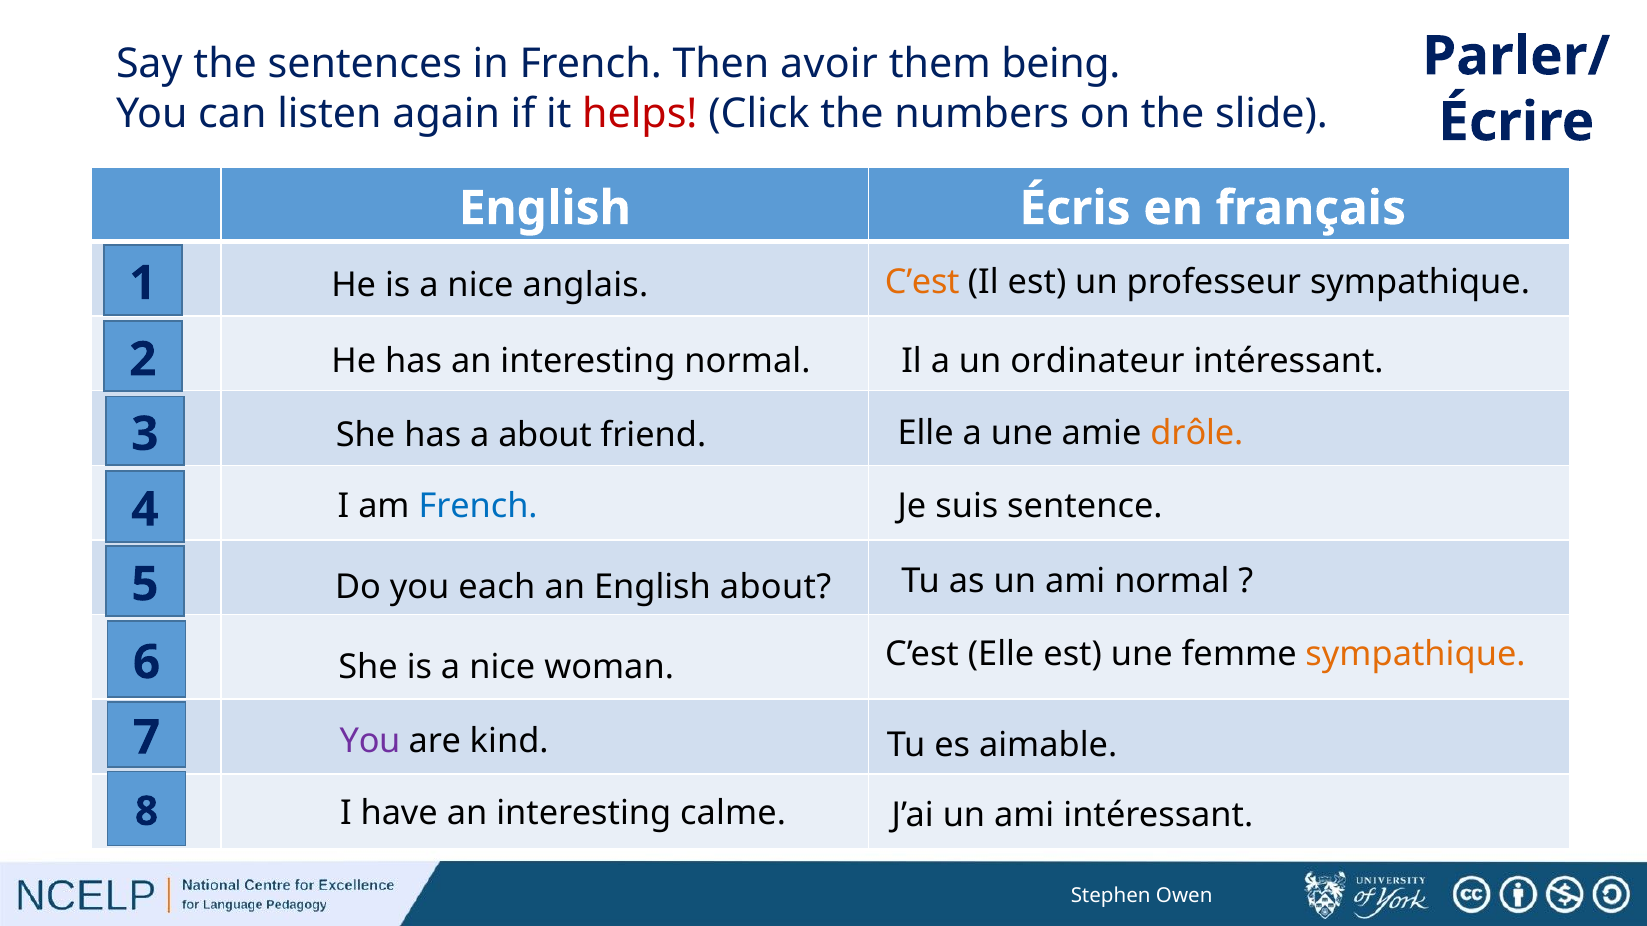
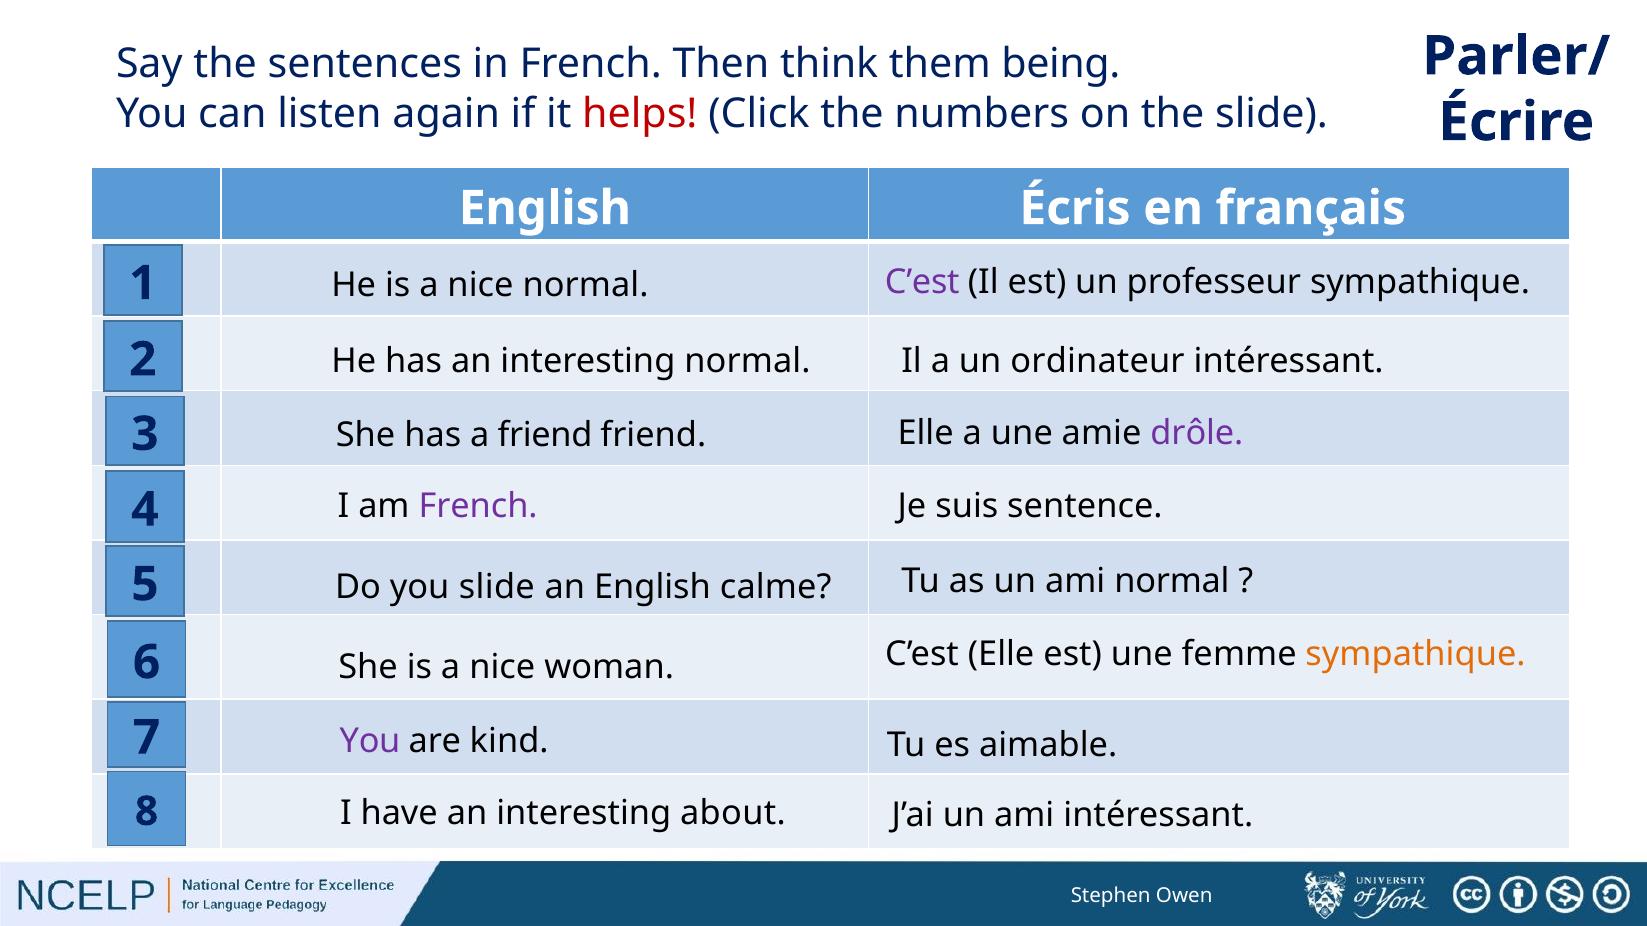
avoir: avoir -> think (829, 64)
C’est colour: orange -> purple (922, 282)
nice anglais: anglais -> normal (586, 285)
drôle colour: orange -> purple (1197, 434)
a about: about -> friend (545, 436)
French colour: blue -> purple (478, 507)
you each: each -> slide (497, 587)
English about: about -> calme (776, 587)
calme: calme -> about (733, 814)
